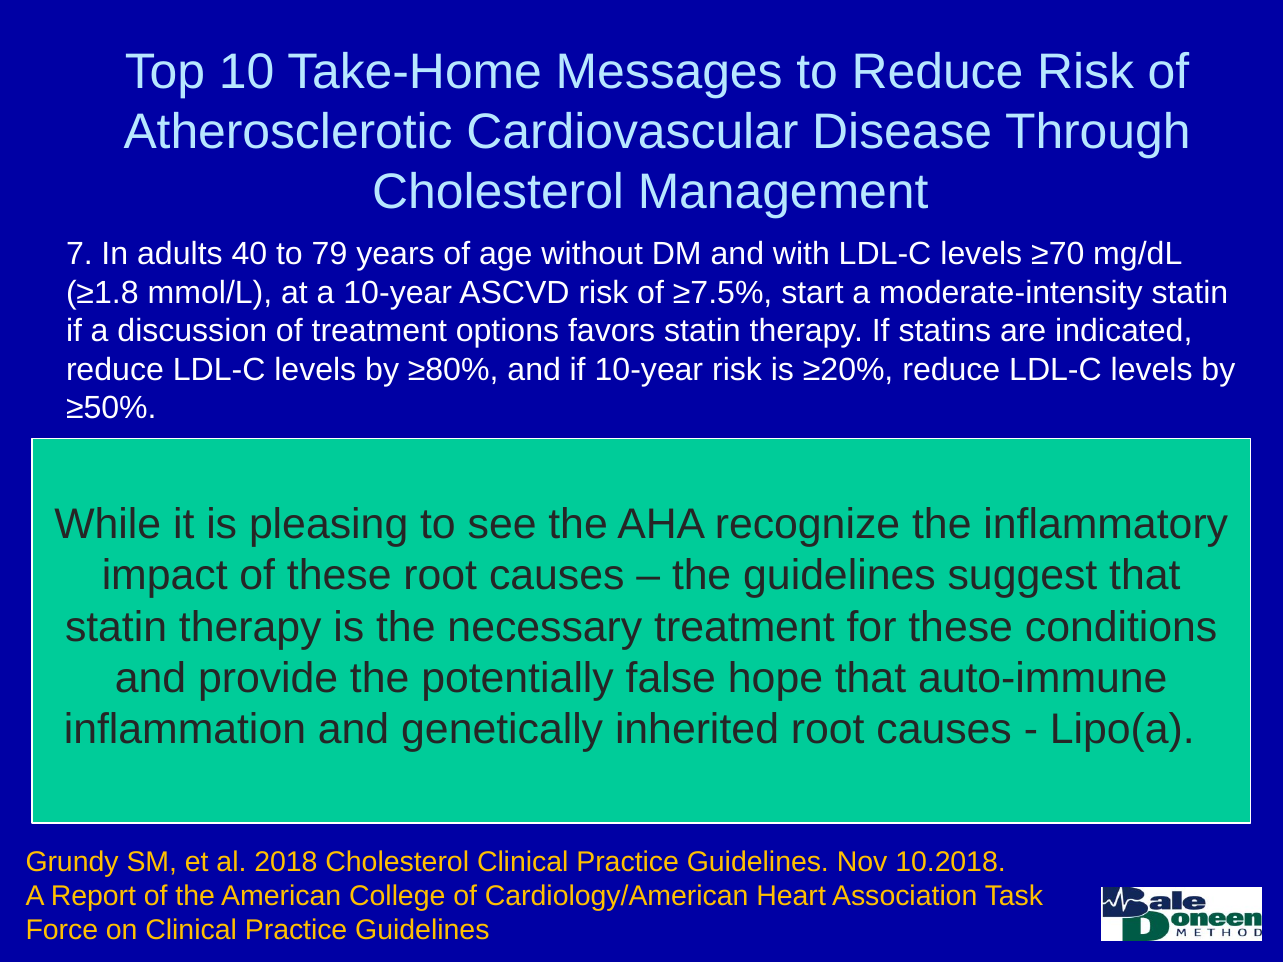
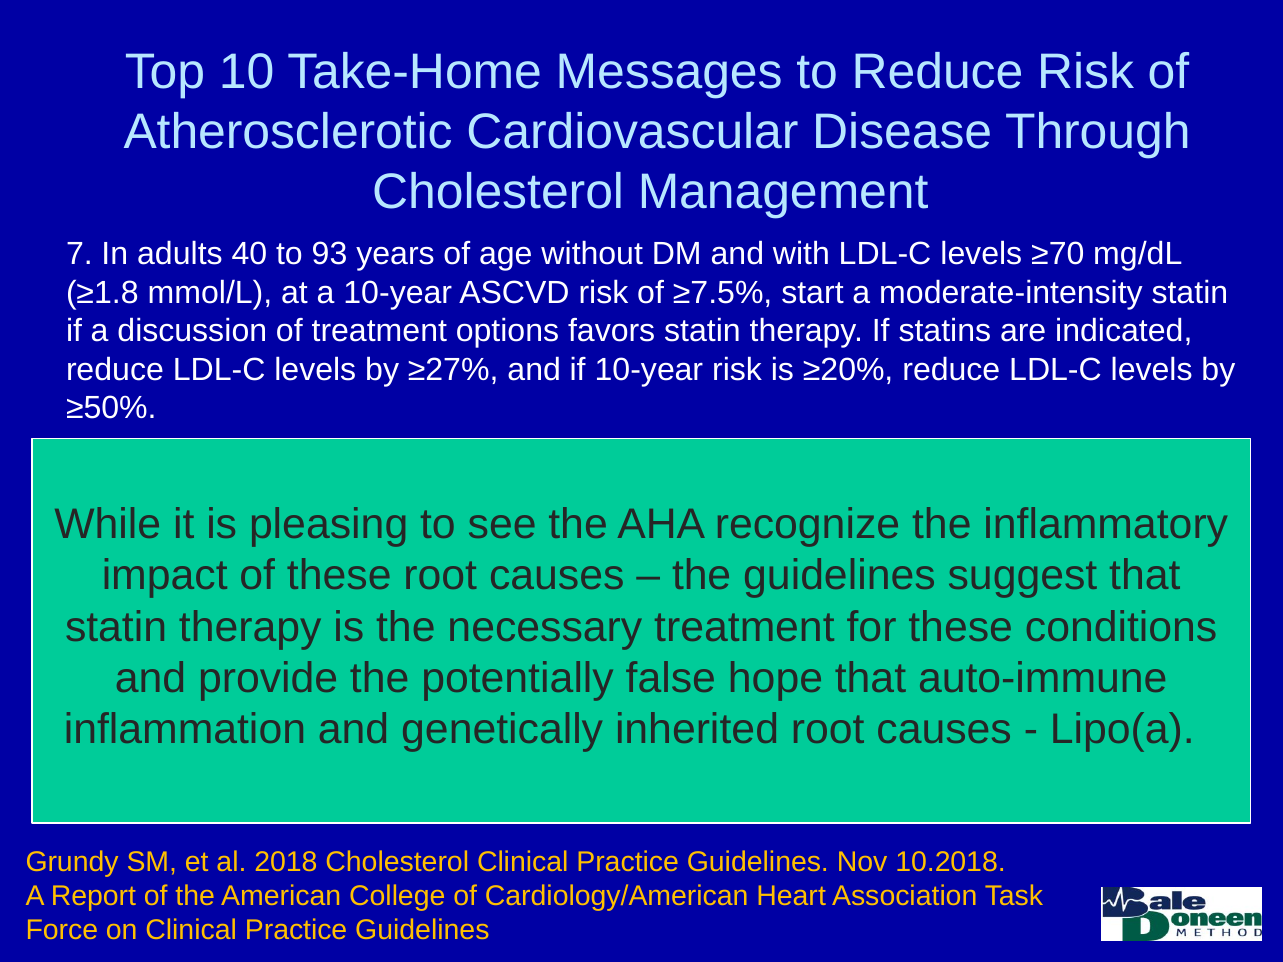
79: 79 -> 93 (329, 254)
≥80%: ≥80% -> ≥27% (453, 370)
